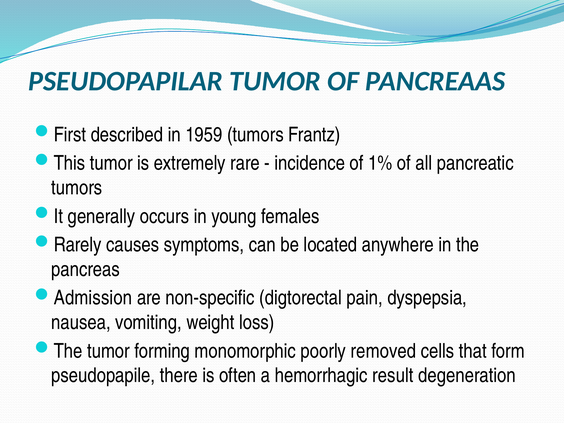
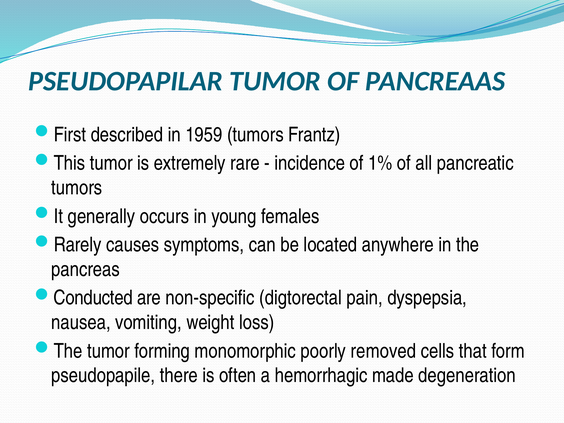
Admission: Admission -> Conducted (93, 298)
result: result -> made (393, 375)
